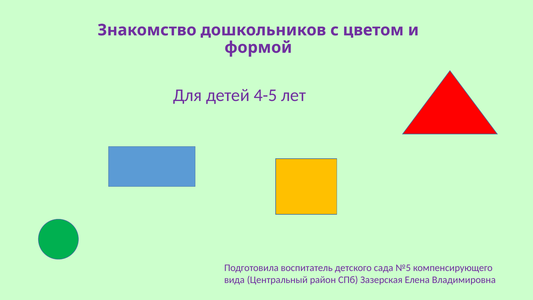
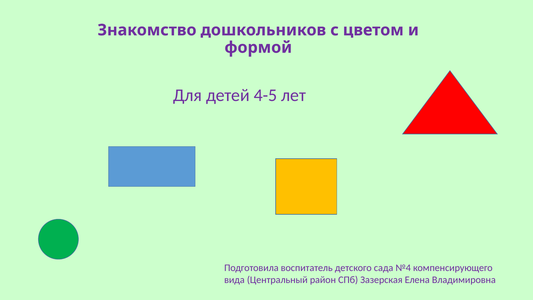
№5: №5 -> №4 (403, 268)
